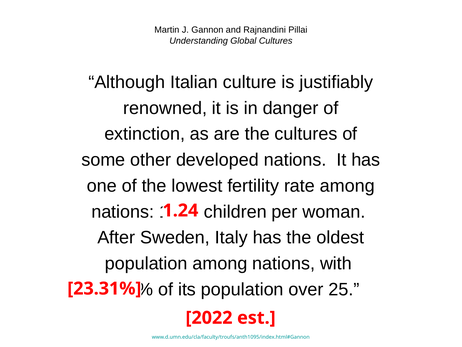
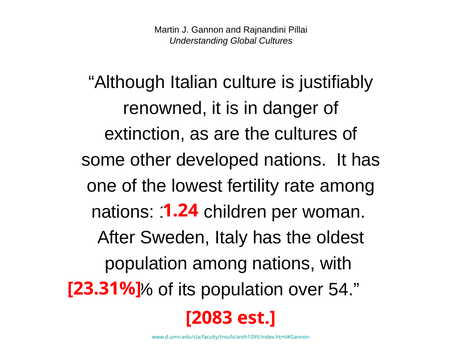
25: 25 -> 54 (344, 289)
2022: 2022 -> 2083 (209, 317)
